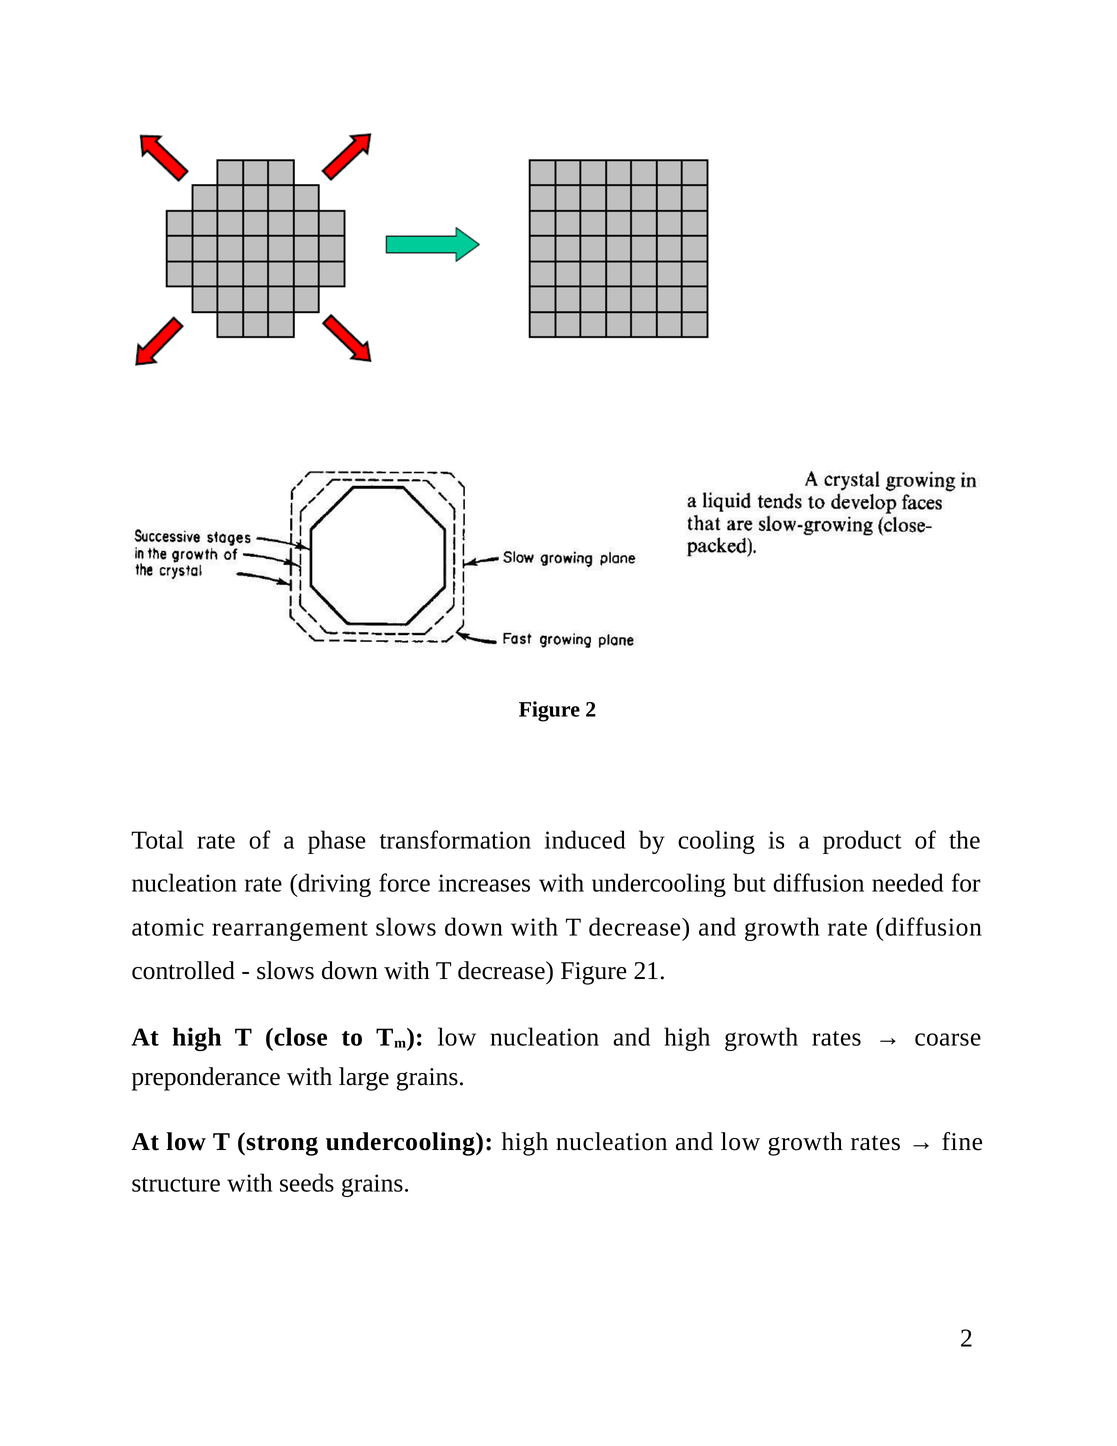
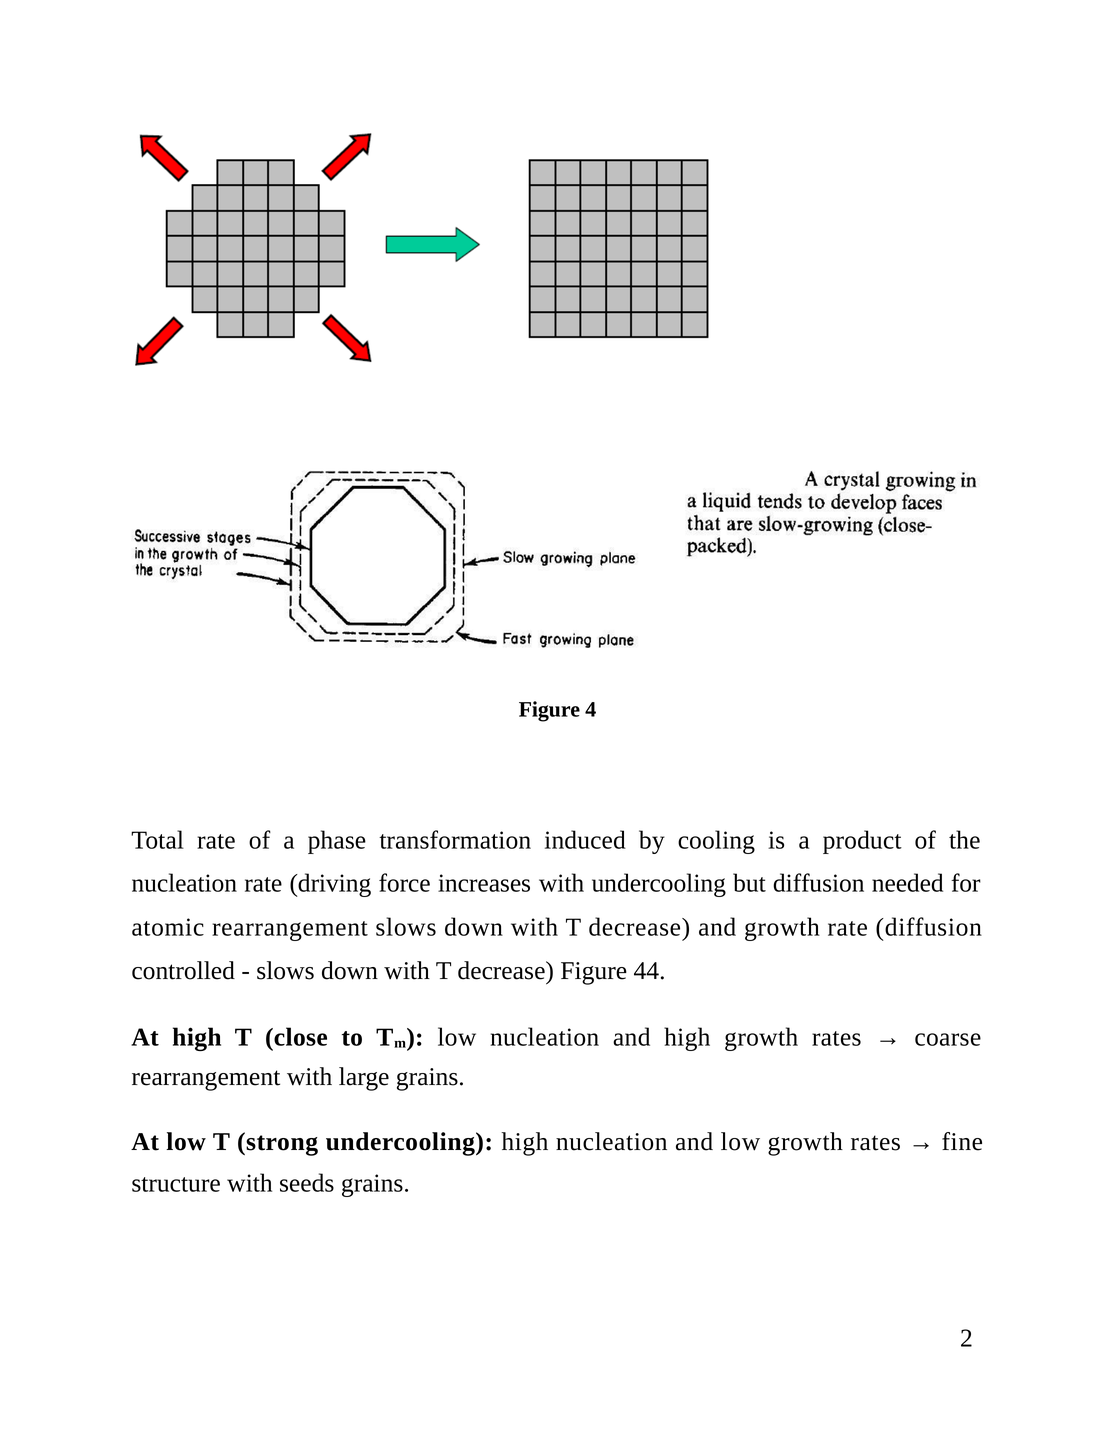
Figure 2: 2 -> 4 (591, 709)
21: 21 -> 44 (650, 971)
preponderance: preponderance -> rearrangement (206, 1077)
